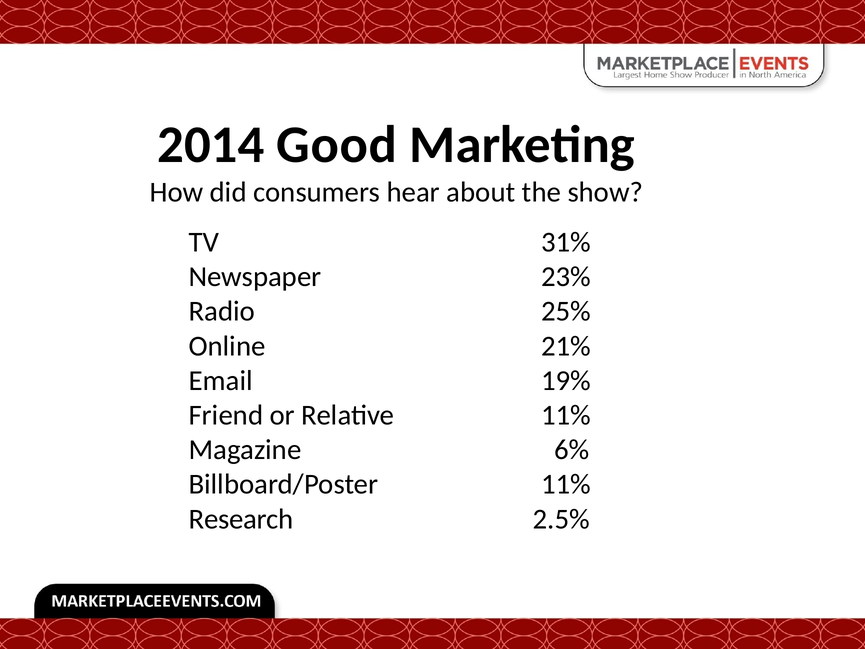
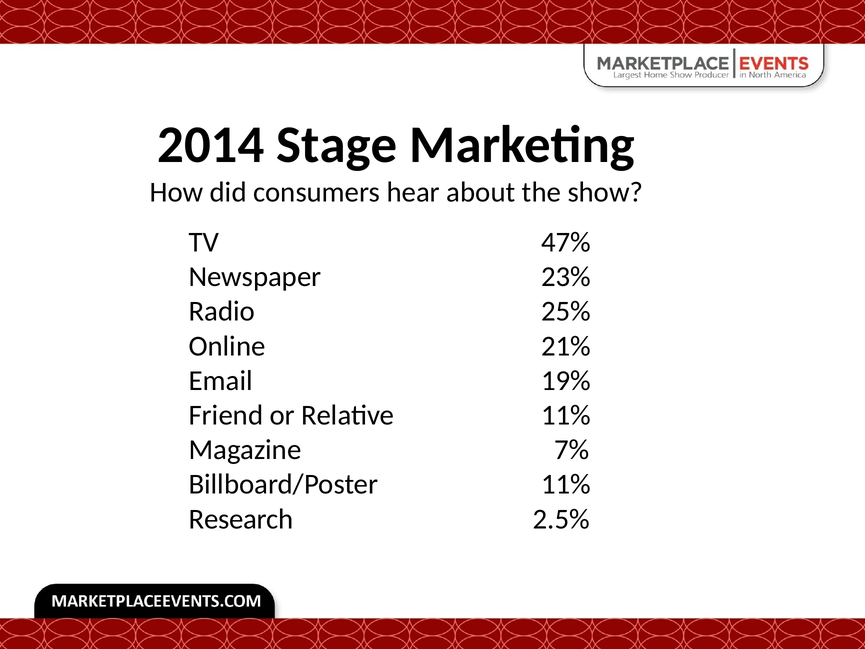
Good: Good -> Stage (337, 145)
31%: 31% -> 47% (566, 242)
6%: 6% -> 7% (572, 450)
